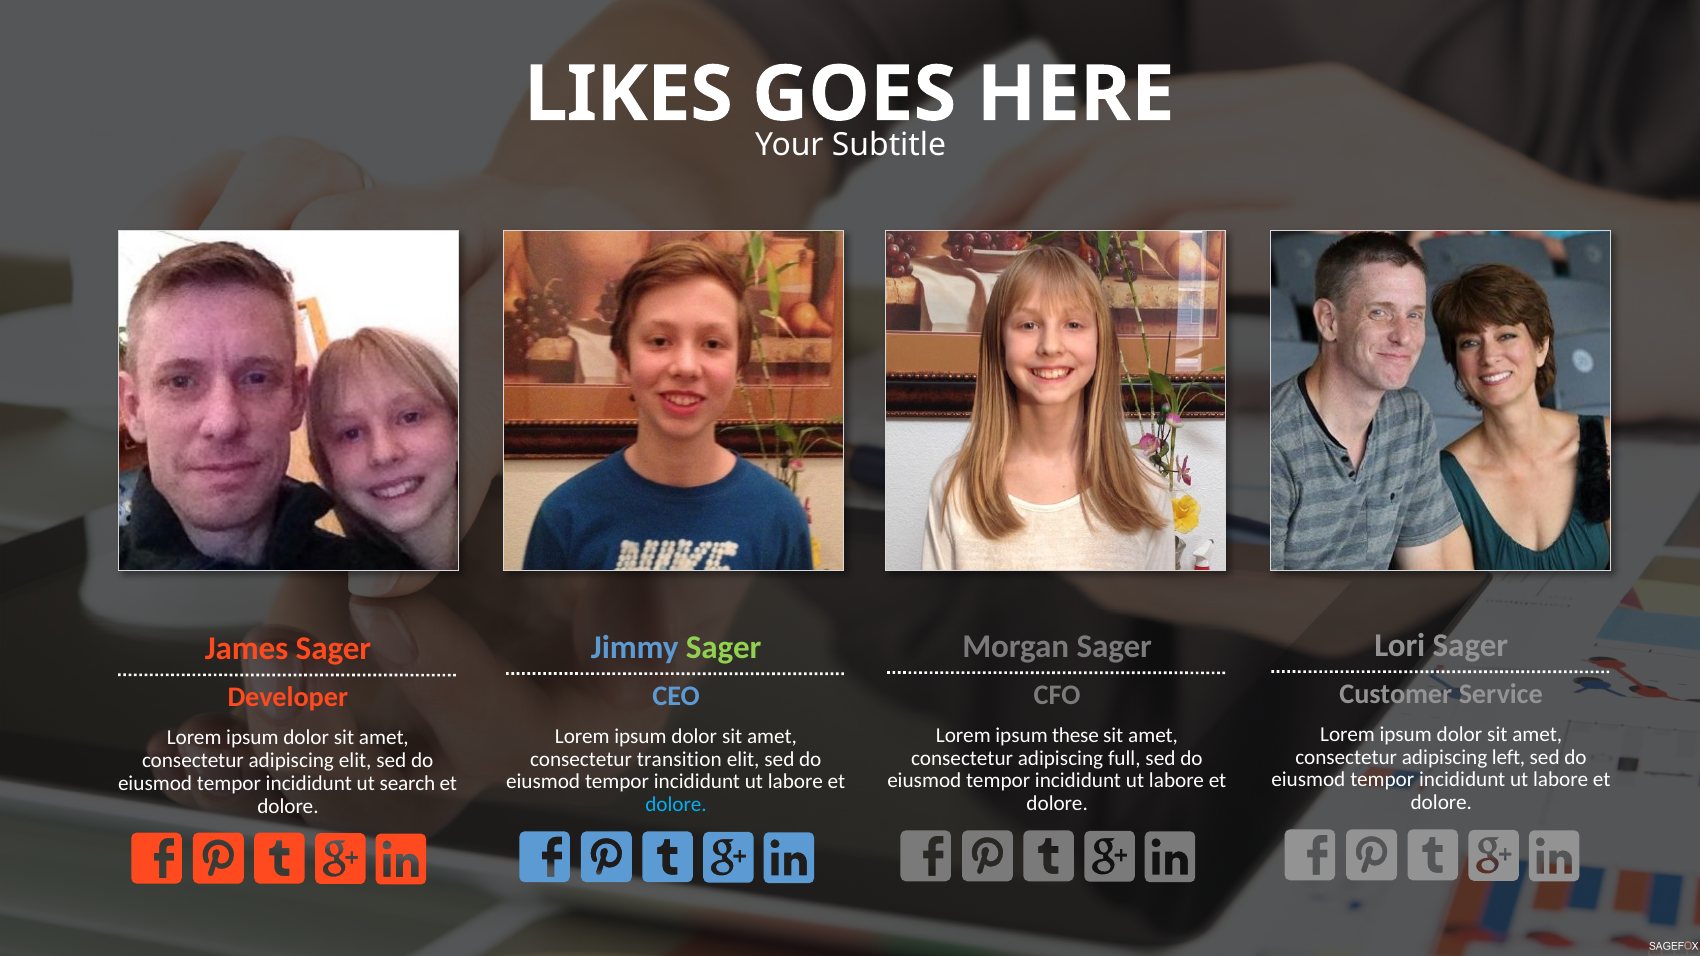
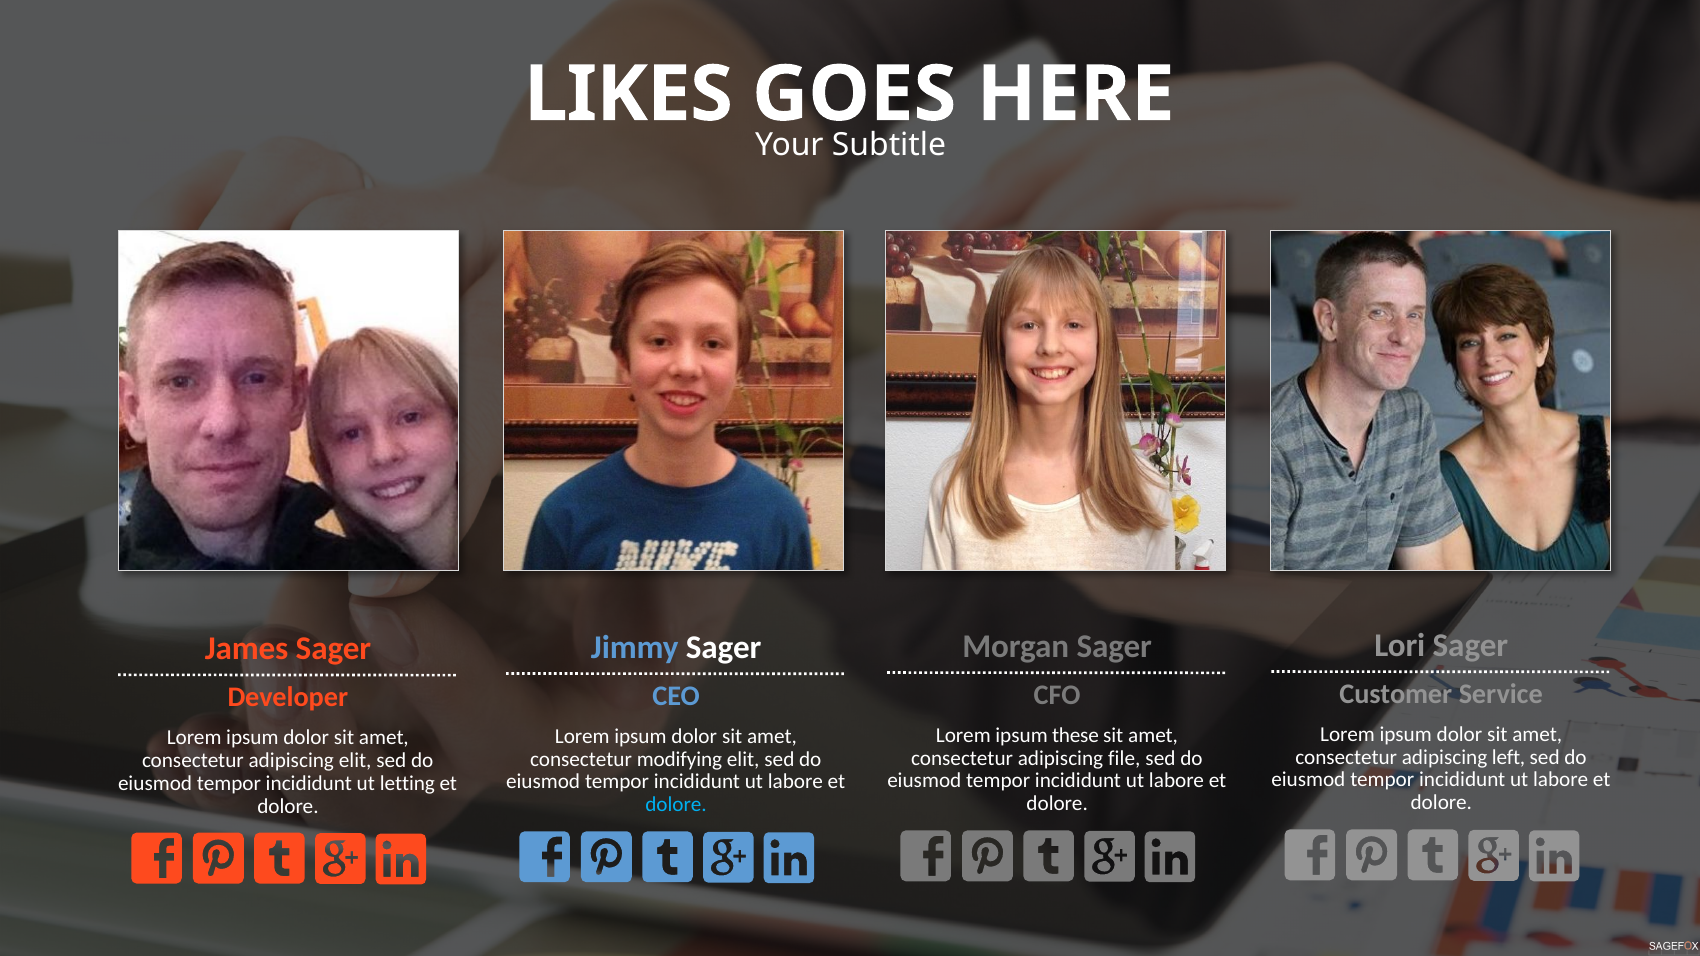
Sager colour: light green -> white (724, 647)
full: full -> file (1124, 758)
transition: transition -> modifying (679, 759)
search: search -> letting (407, 783)
